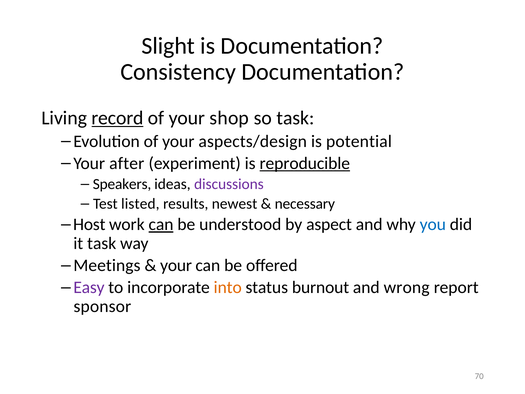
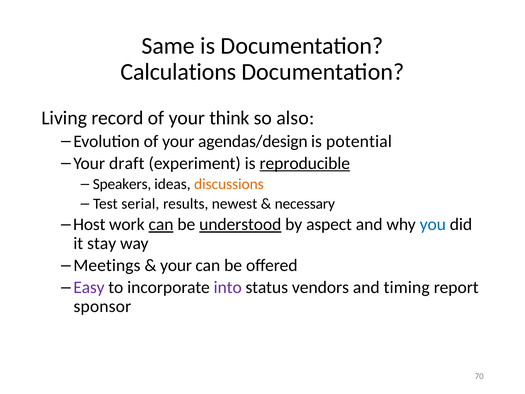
Slight: Slight -> Same (168, 46)
Consistency: Consistency -> Calculations (178, 72)
record underline: present -> none (118, 118)
shop: shop -> think (229, 118)
so task: task -> also (295, 118)
aspects/design: aspects/design -> agendas/design (253, 141)
after: after -> draft (127, 163)
discussions colour: purple -> orange (229, 184)
listed: listed -> serial (140, 204)
understood underline: none -> present (240, 224)
it task: task -> stay (102, 243)
into colour: orange -> purple (228, 287)
burnout: burnout -> vendors (320, 287)
wrong: wrong -> timing (407, 287)
